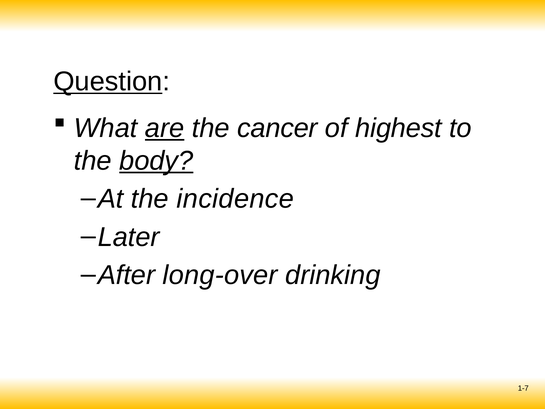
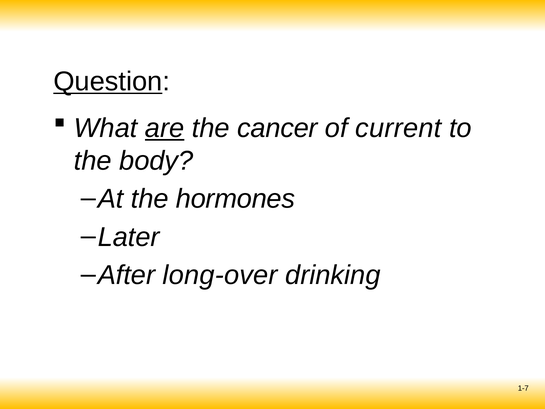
highest: highest -> current (398, 128)
body underline: present -> none (156, 161)
incidence: incidence -> hormones (236, 199)
